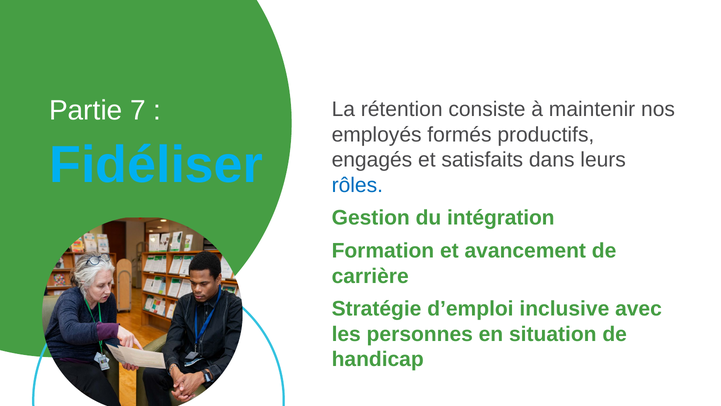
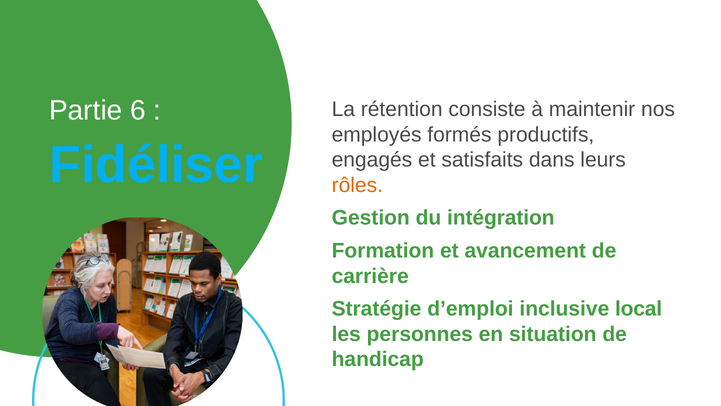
7: 7 -> 6 (138, 110)
rôles colour: blue -> orange (357, 185)
avec: avec -> local (639, 309)
